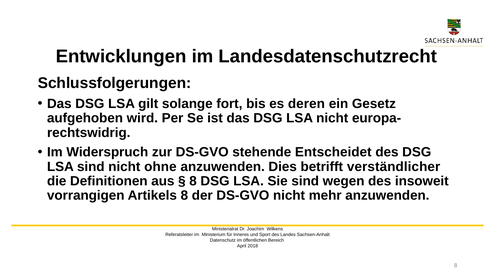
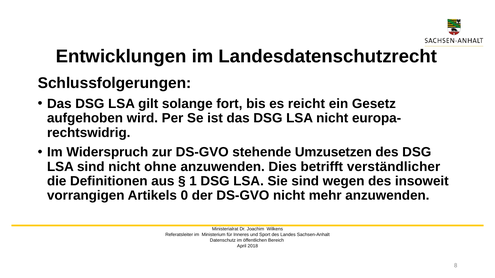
deren: deren -> reicht (306, 104)
Entscheidet: Entscheidet -> Umzusetzen (333, 152)
8: 8 -> 1 (193, 181)
Artikels 8: 8 -> 0 (184, 196)
